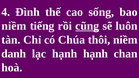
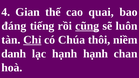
Đình: Đình -> Gian (28, 12)
sống: sống -> quai (101, 12)
niềm: niềm -> đáng (14, 26)
Chỉ underline: none -> present (32, 40)
